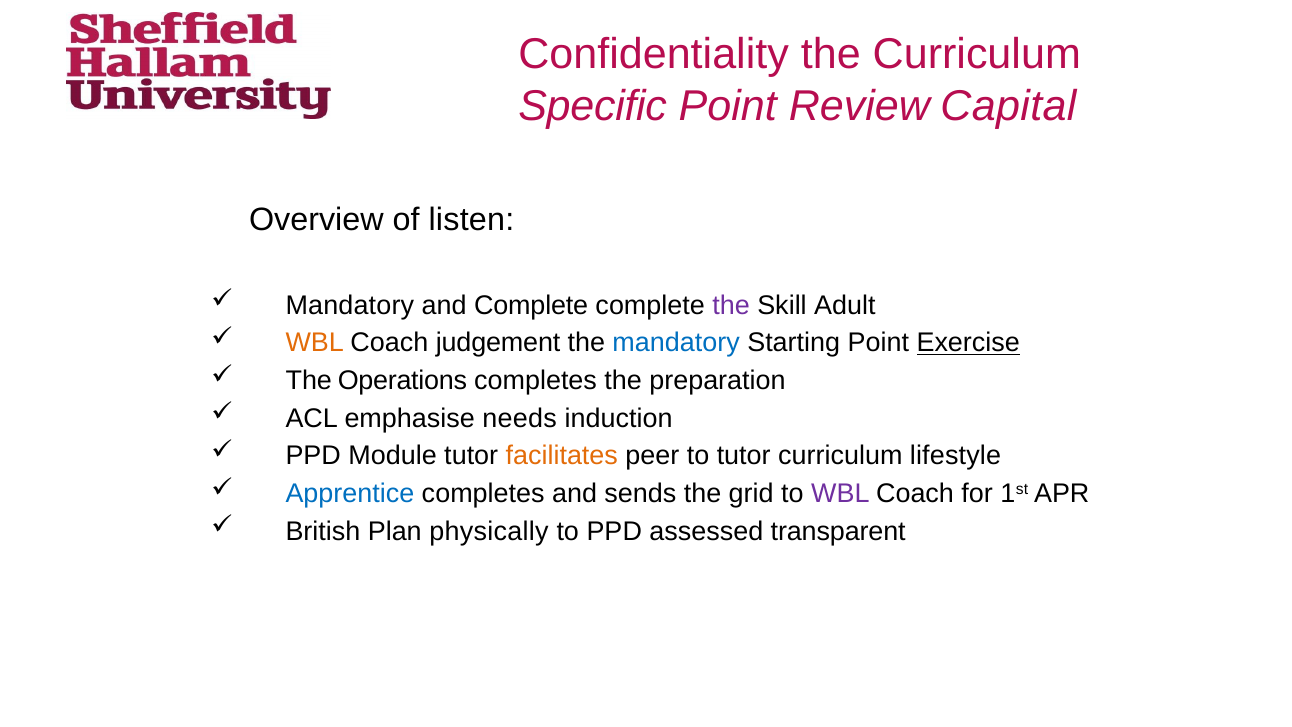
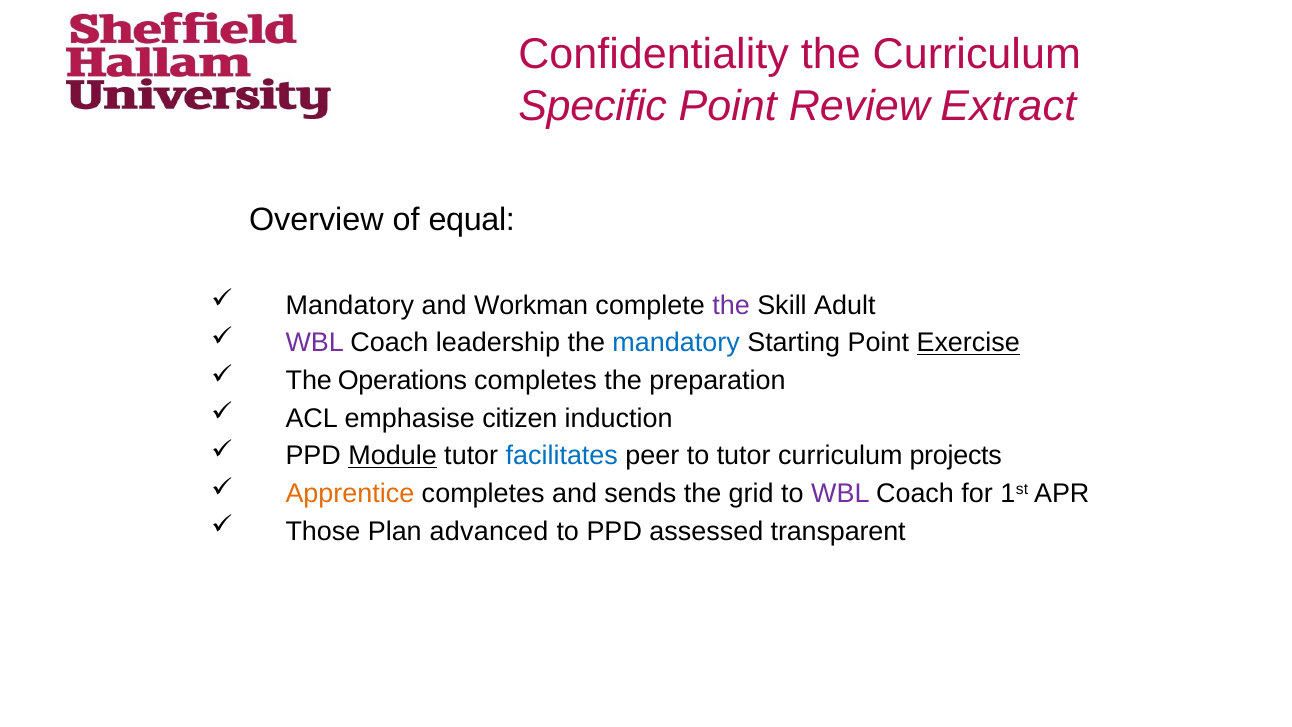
Capital: Capital -> Extract (1008, 106)
listen: listen -> equal (472, 219)
and Complete: Complete -> Workman (531, 305)
WBL colour: orange -> purple (315, 343)
judgement: judgement -> leadership (498, 343)
needs: needs -> citizen (520, 418)
Module underline: none -> present (393, 456)
facilitates colour: orange -> blue (562, 456)
lifestyle: lifestyle -> projects (956, 456)
Apprentice colour: blue -> orange (350, 494)
British: British -> Those (323, 531)
physically: physically -> advanced (489, 531)
